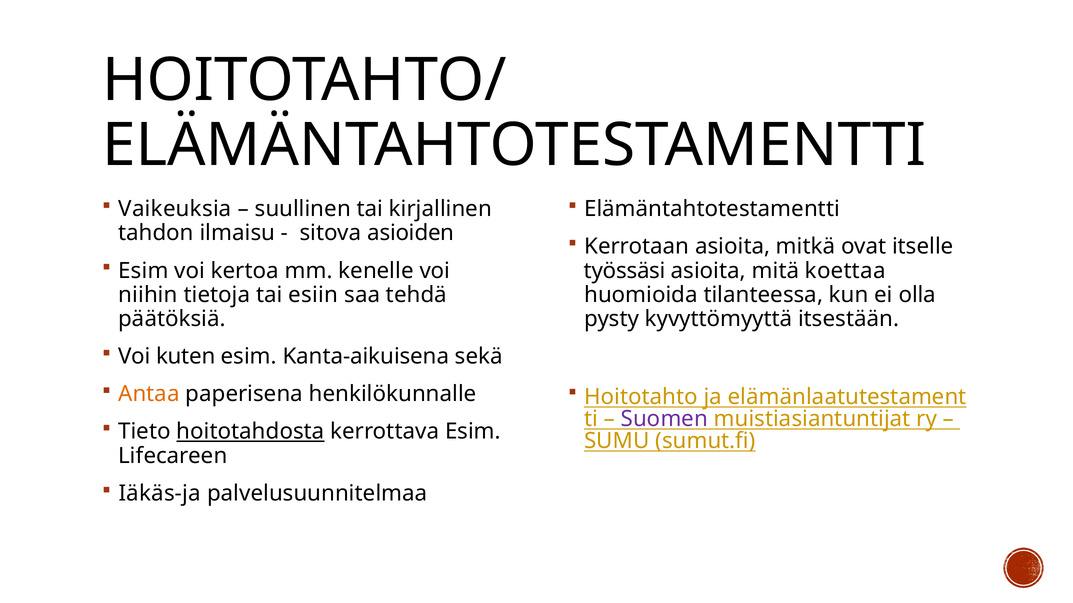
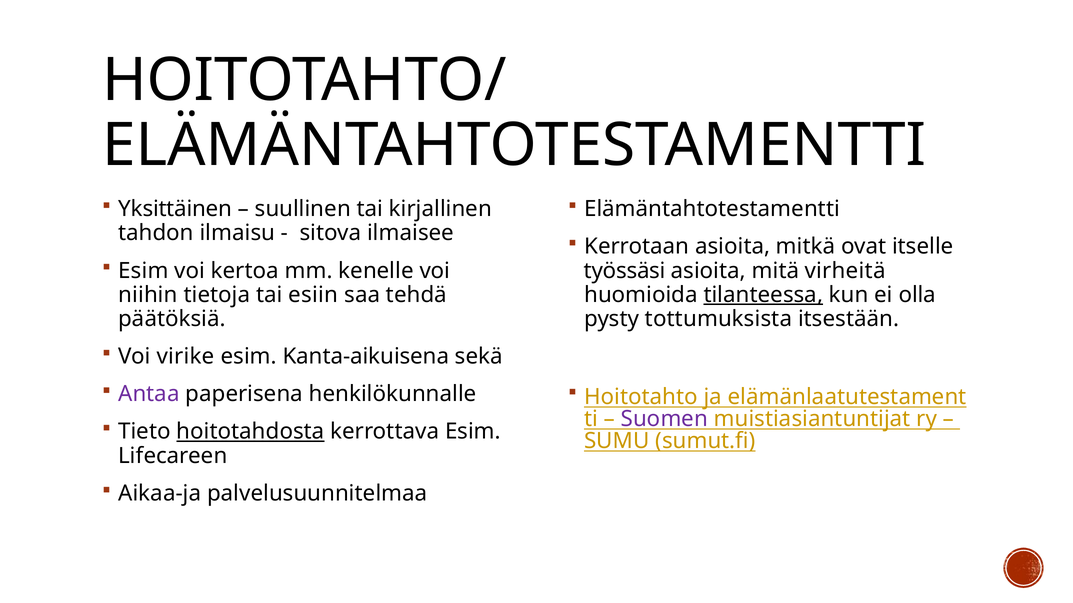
Vaikeuksia: Vaikeuksia -> Yksittäinen (175, 209)
asioiden: asioiden -> ilmaisee (411, 233)
koettaa: koettaa -> virheitä (845, 271)
tilanteessa underline: none -> present (763, 295)
kyvyttömyyttä: kyvyttömyyttä -> tottumuksista (719, 319)
kuten: kuten -> virike (186, 357)
Antaa colour: orange -> purple (149, 394)
Iäkäs-ja: Iäkäs-ja -> Aikaa-ja (160, 494)
